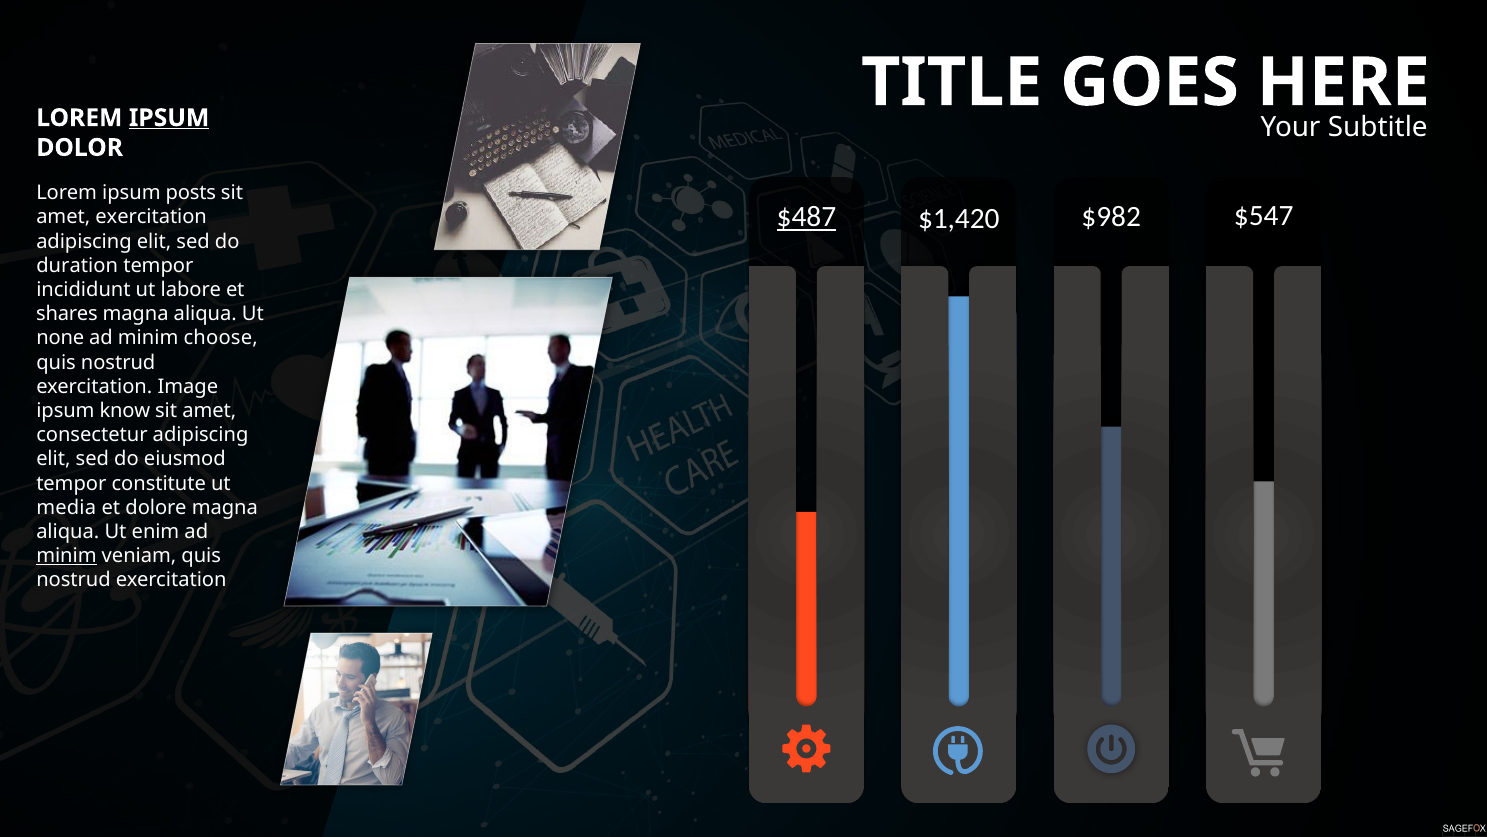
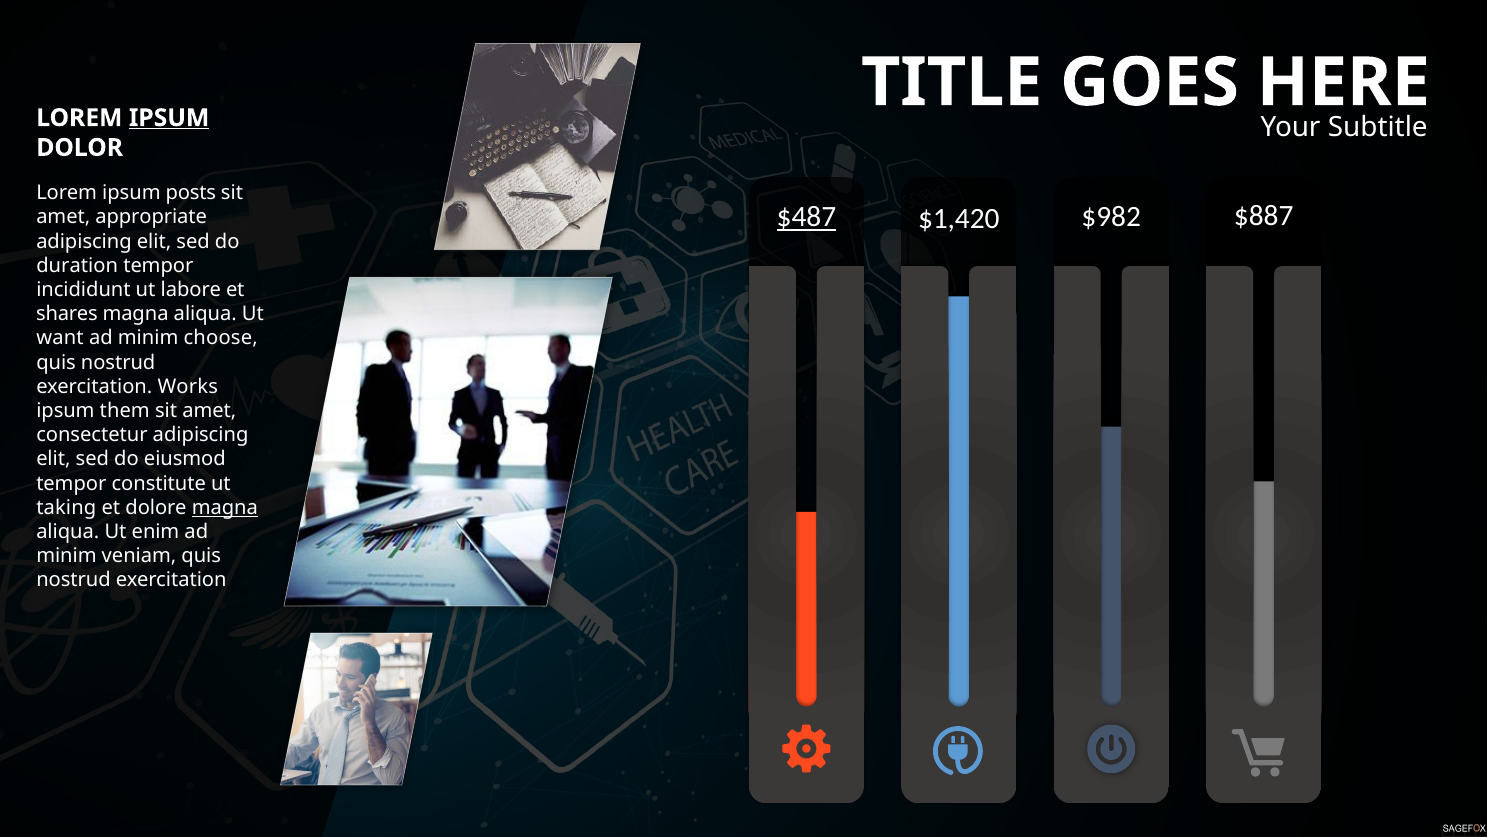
$547: $547 -> $887 (1264, 216)
amet exercitation: exercitation -> appropriate (151, 217)
none: none -> want (60, 338)
Image: Image -> Works (188, 386)
know: know -> them (125, 411)
media: media -> taking (66, 507)
magna underline: none -> present (225, 507)
minim underline: present -> none (66, 556)
